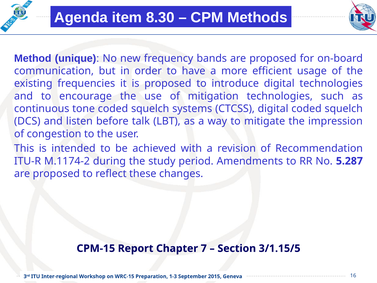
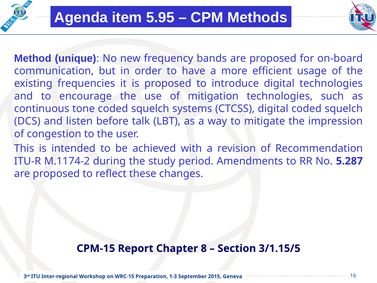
8.30: 8.30 -> 5.95 (160, 18)
7: 7 -> 8 (204, 248)
